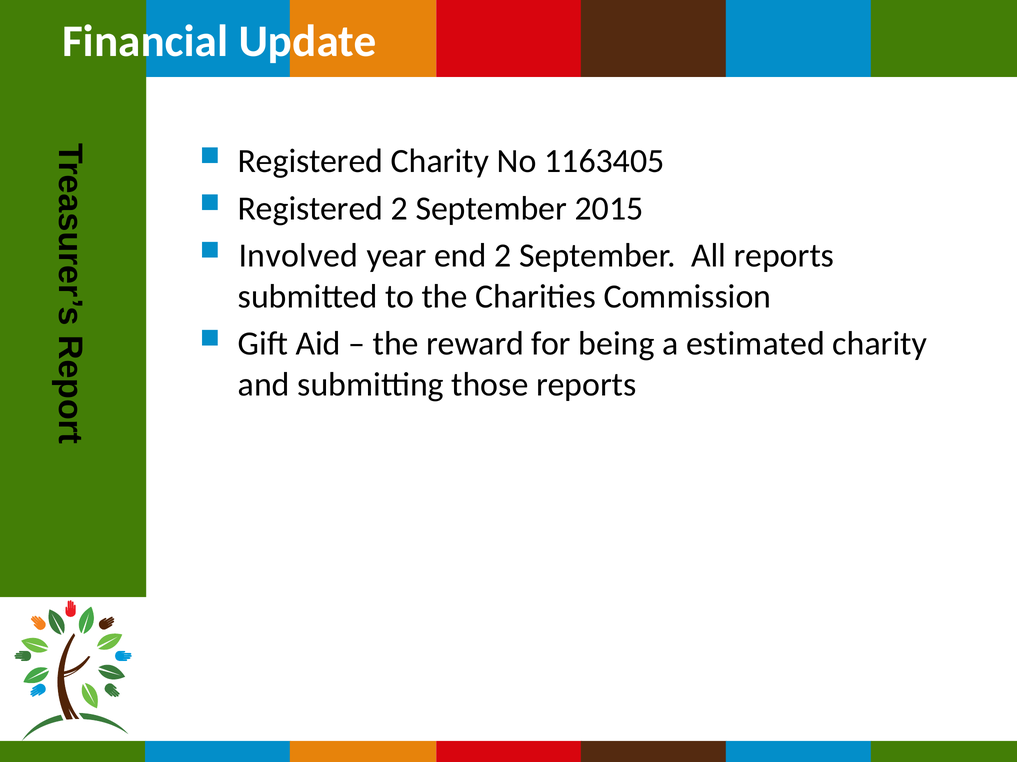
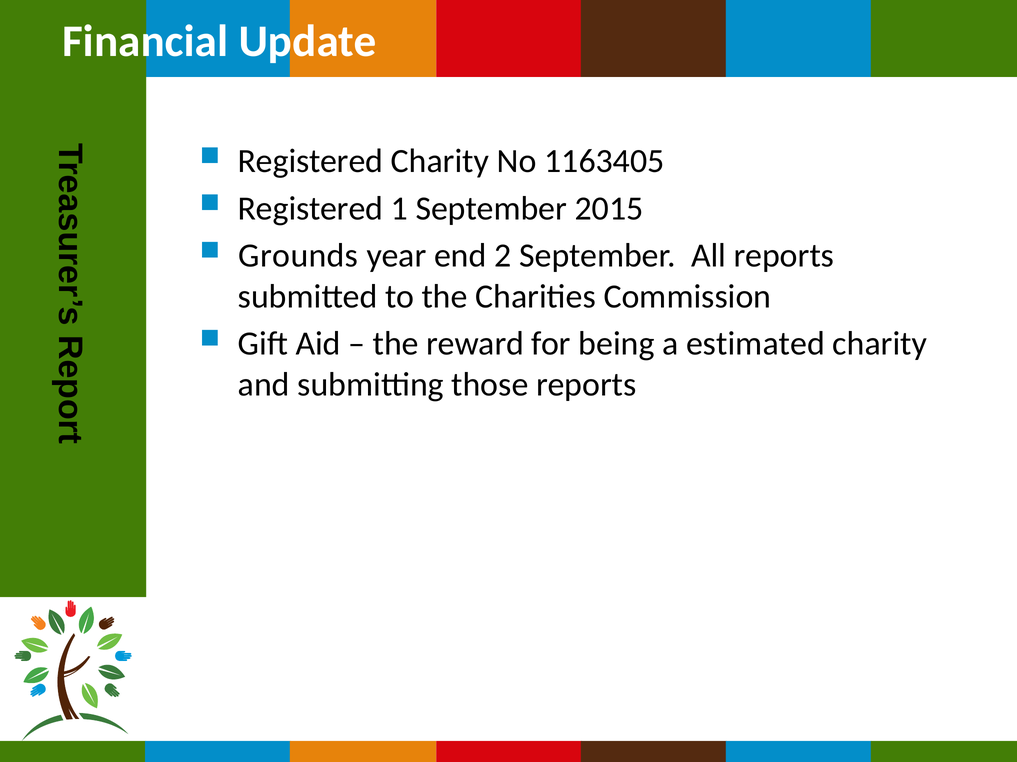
Registered 2: 2 -> 1 (399, 209)
Involved: Involved -> Grounds (298, 256)
